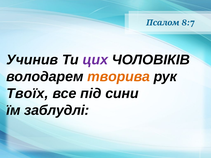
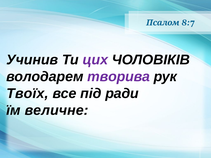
творива colour: orange -> purple (119, 77)
сини: сини -> ради (122, 94)
заблудлі: заблудлі -> величне (57, 110)
